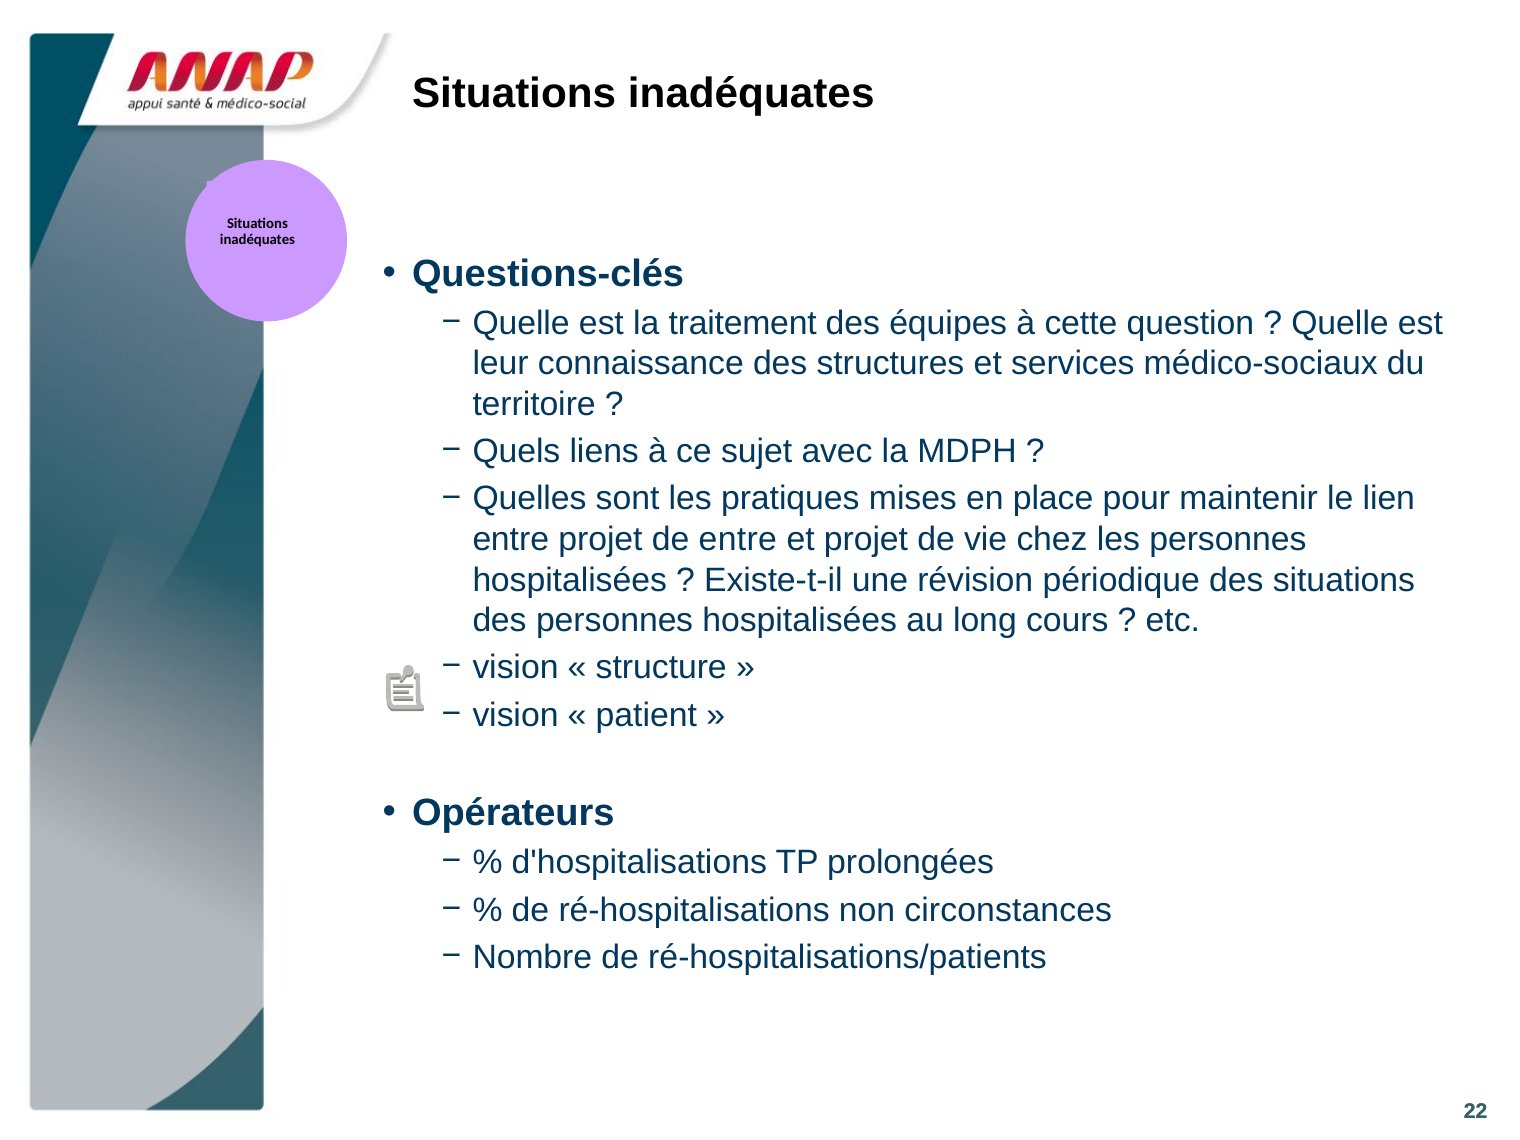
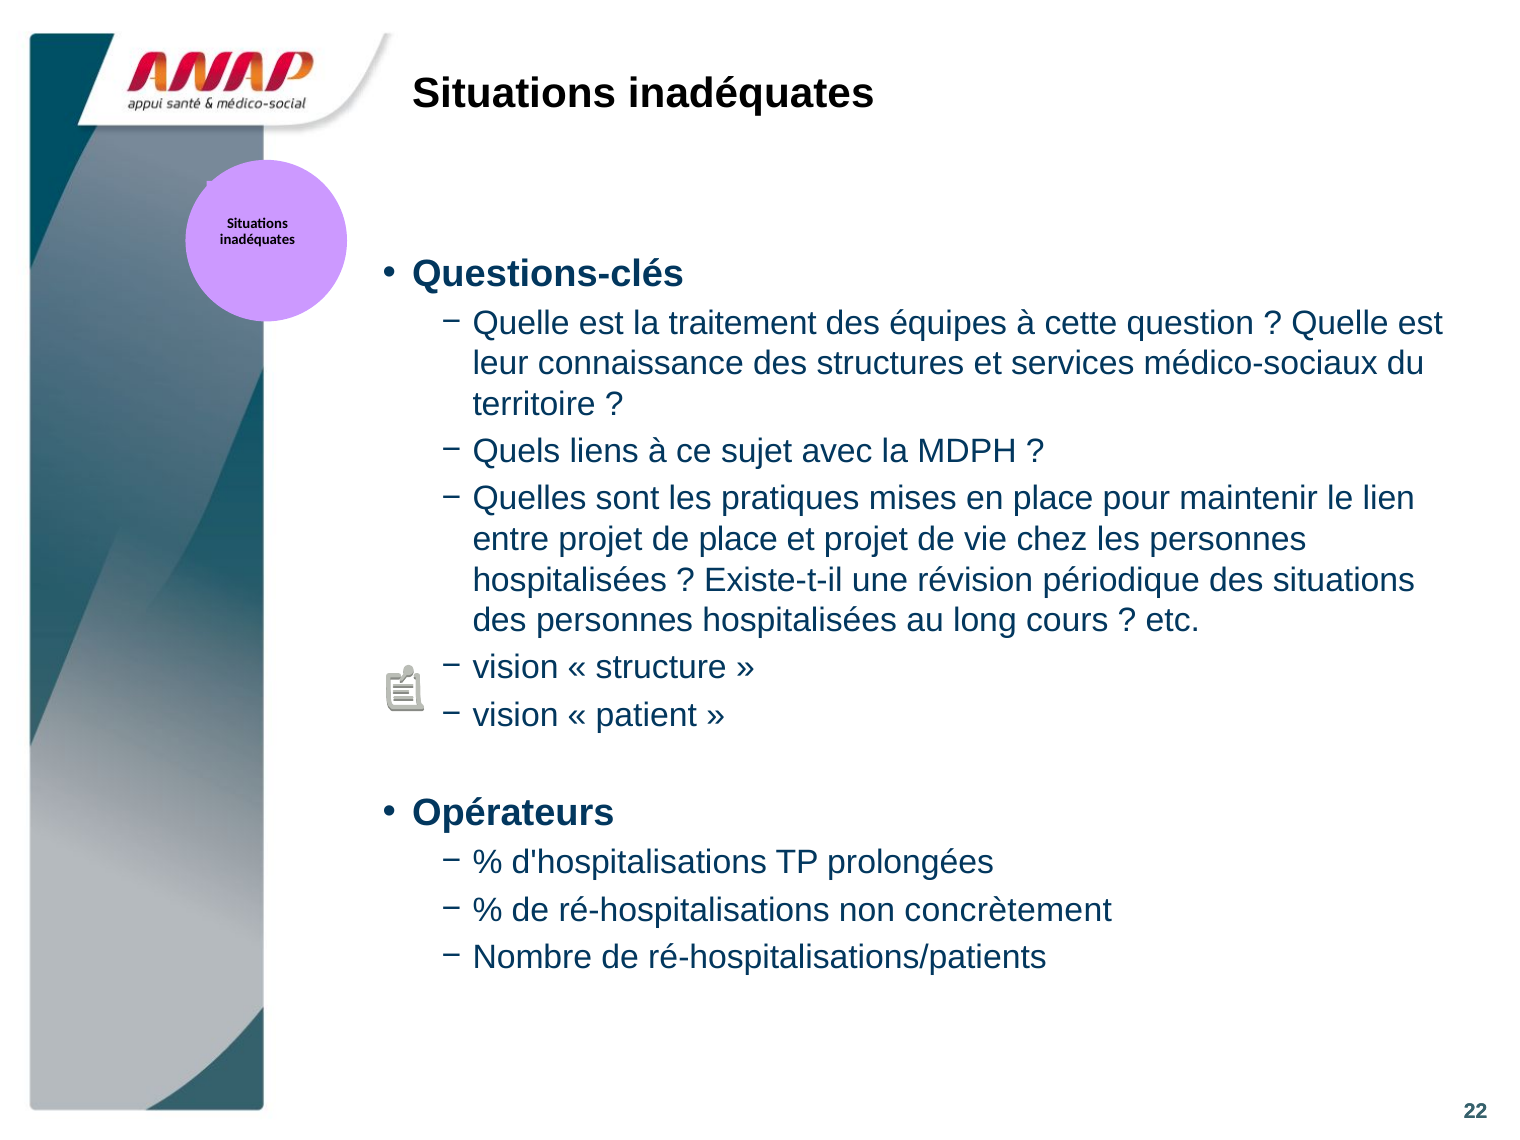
de entre: entre -> place (738, 539)
circonstances: circonstances -> concrètement (1008, 910)
